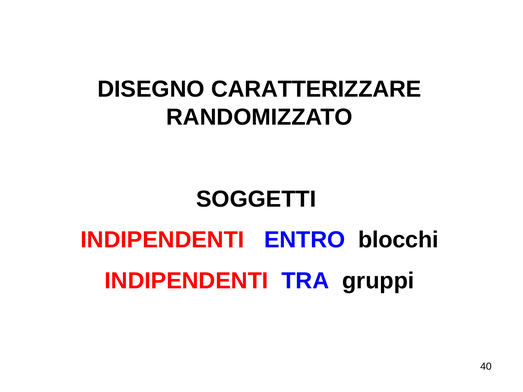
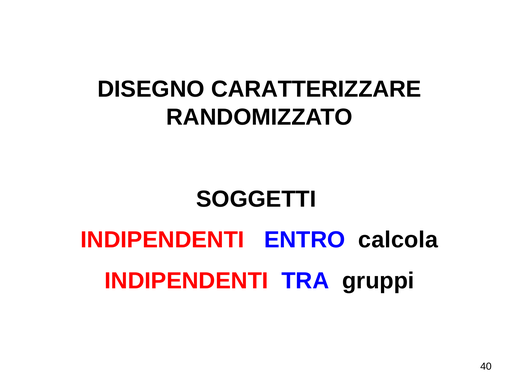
blocchi: blocchi -> calcola (398, 240)
